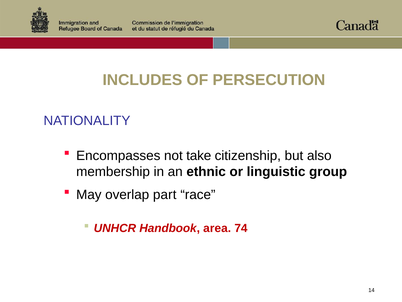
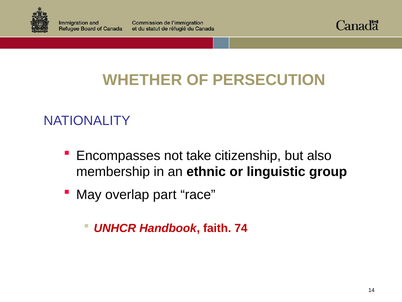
INCLUDES: INCLUDES -> WHETHER (142, 80)
area: area -> faith (217, 228)
